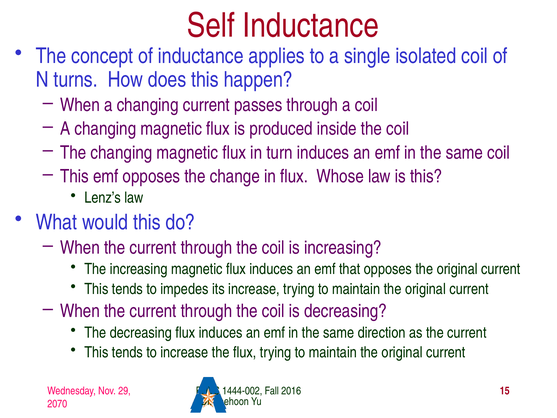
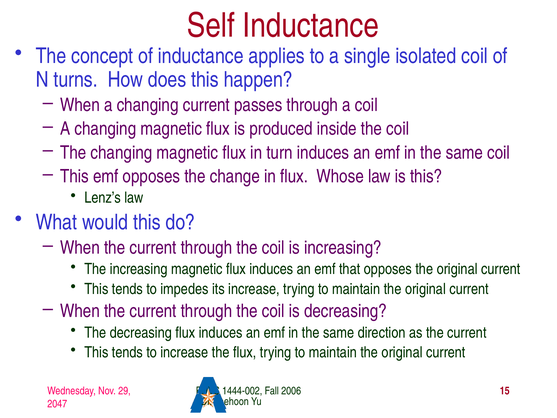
2016: 2016 -> 2006 (291, 391)
2070: 2070 -> 2047 (57, 404)
